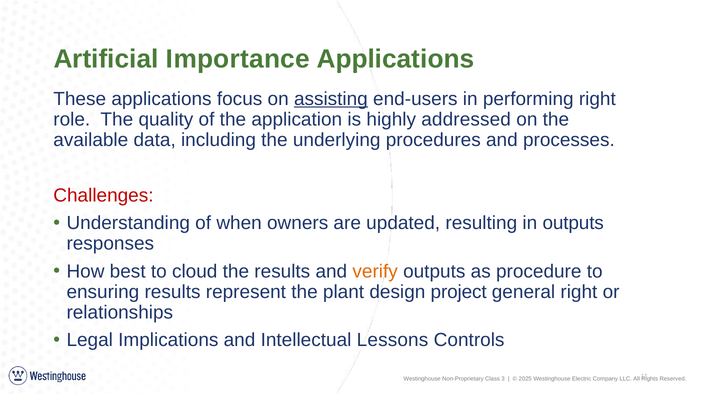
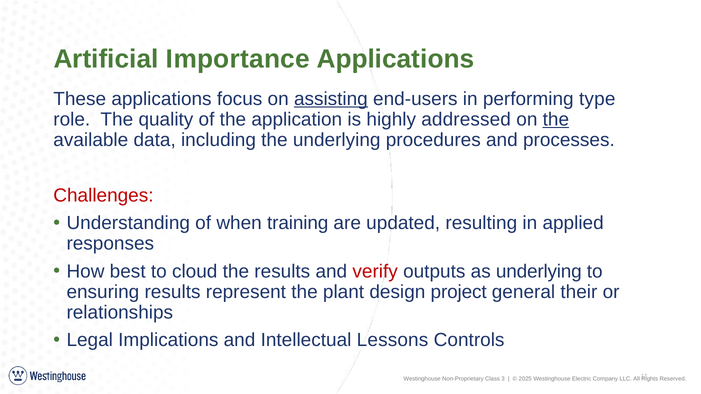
performing right: right -> type (597, 99)
the underline: none -> present (556, 119)
owners: owners -> training (298, 223)
in outputs: outputs -> applied (573, 223)
verify colour: orange -> red (375, 272)
as procedure: procedure -> underlying (539, 272)
general right: right -> their (579, 292)
